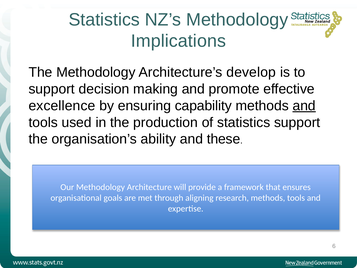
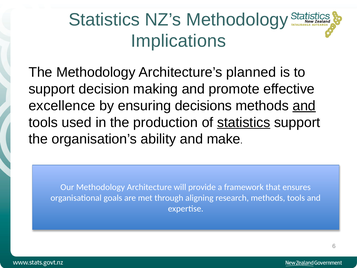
develop: develop -> planned (251, 72)
capability: capability -> decisions (203, 106)
statistics underline: none -> present (244, 122)
these: these -> make (224, 139)
